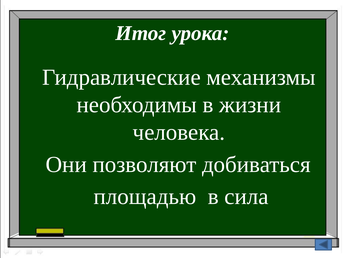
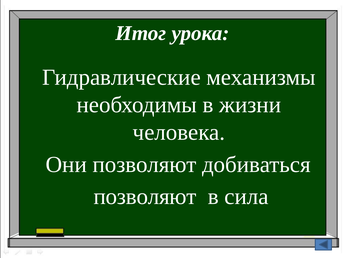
площадью: площадью -> позволяют (145, 197)
